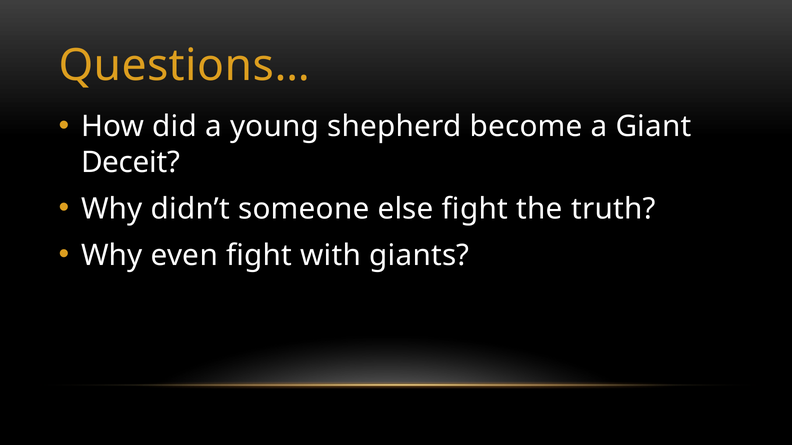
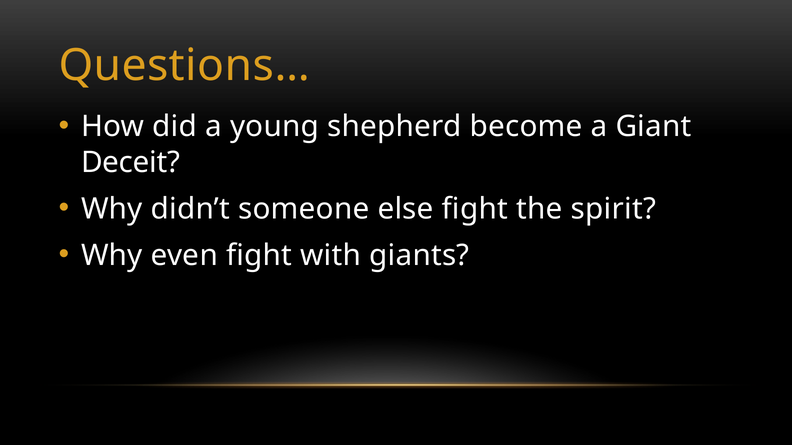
truth: truth -> spirit (613, 209)
